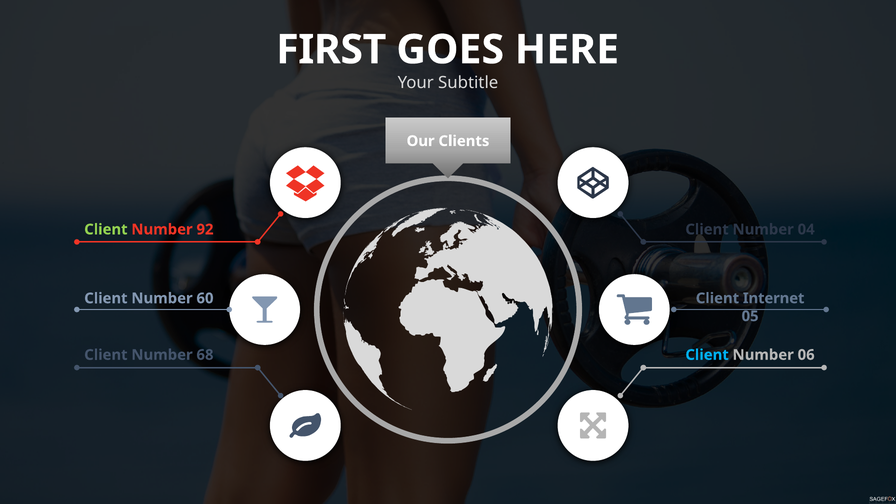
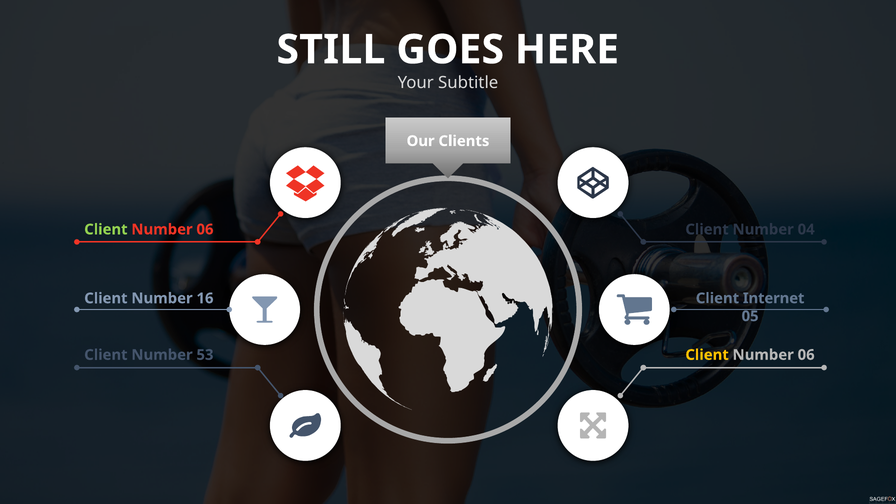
FIRST: FIRST -> STILL (331, 50)
92: 92 -> 06 (205, 229)
60: 60 -> 16 (205, 298)
68: 68 -> 53 (205, 355)
Client colour: light blue -> yellow (707, 355)
